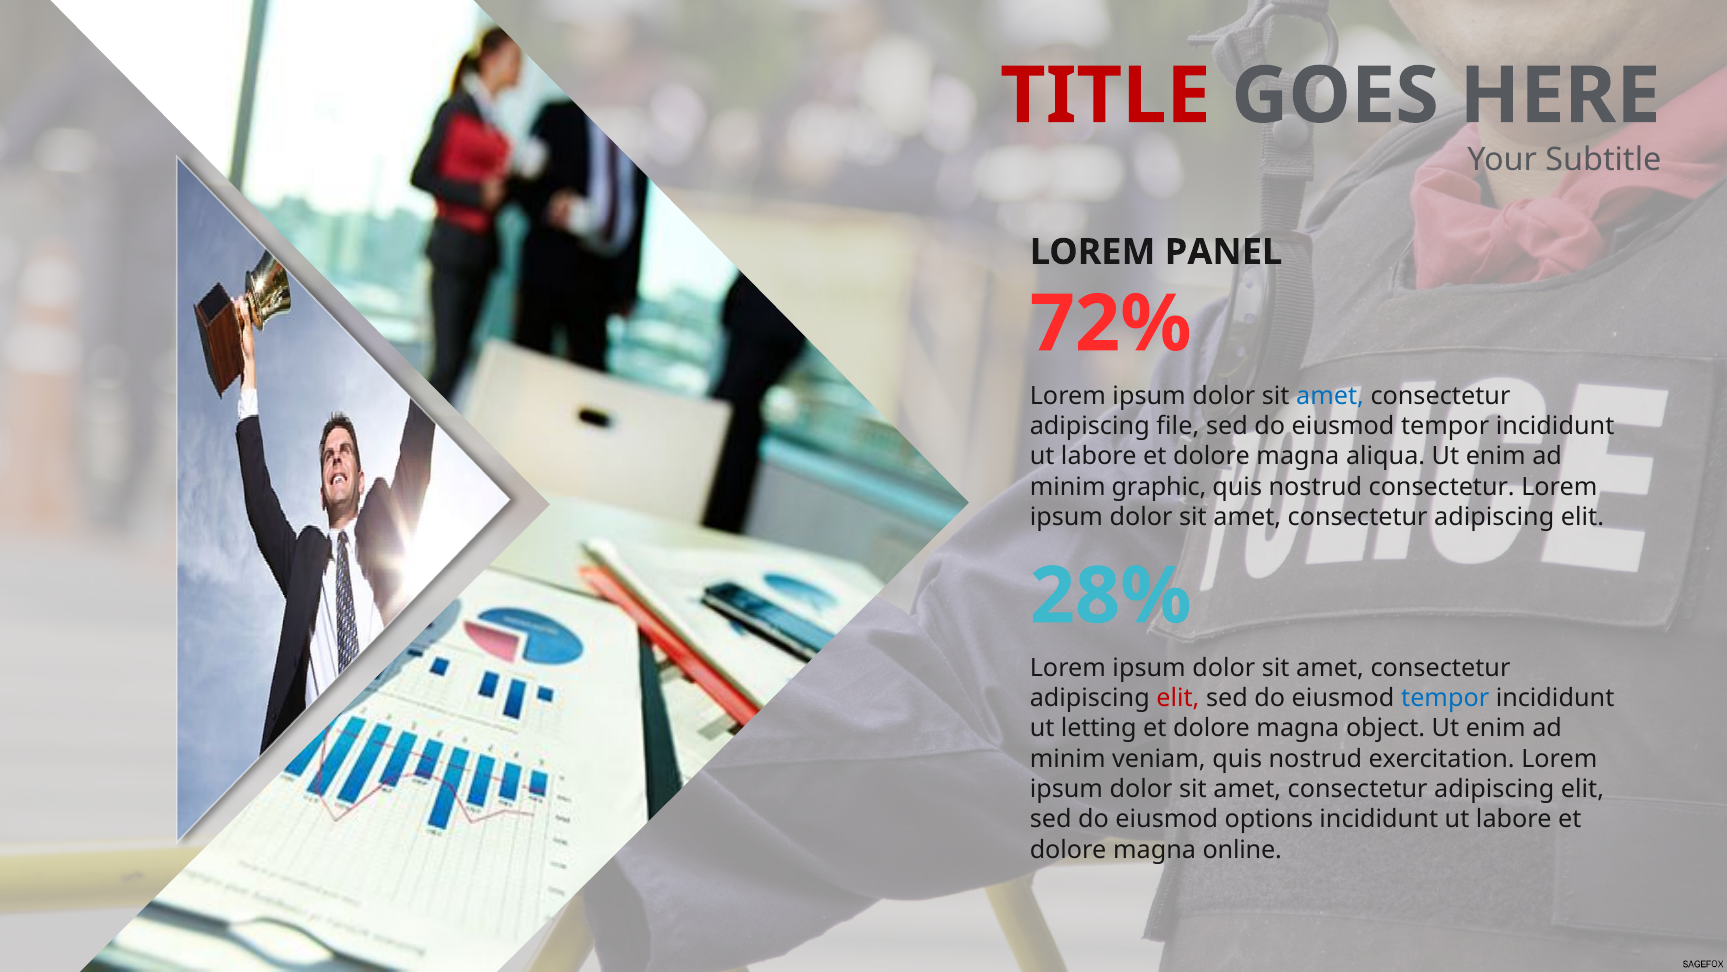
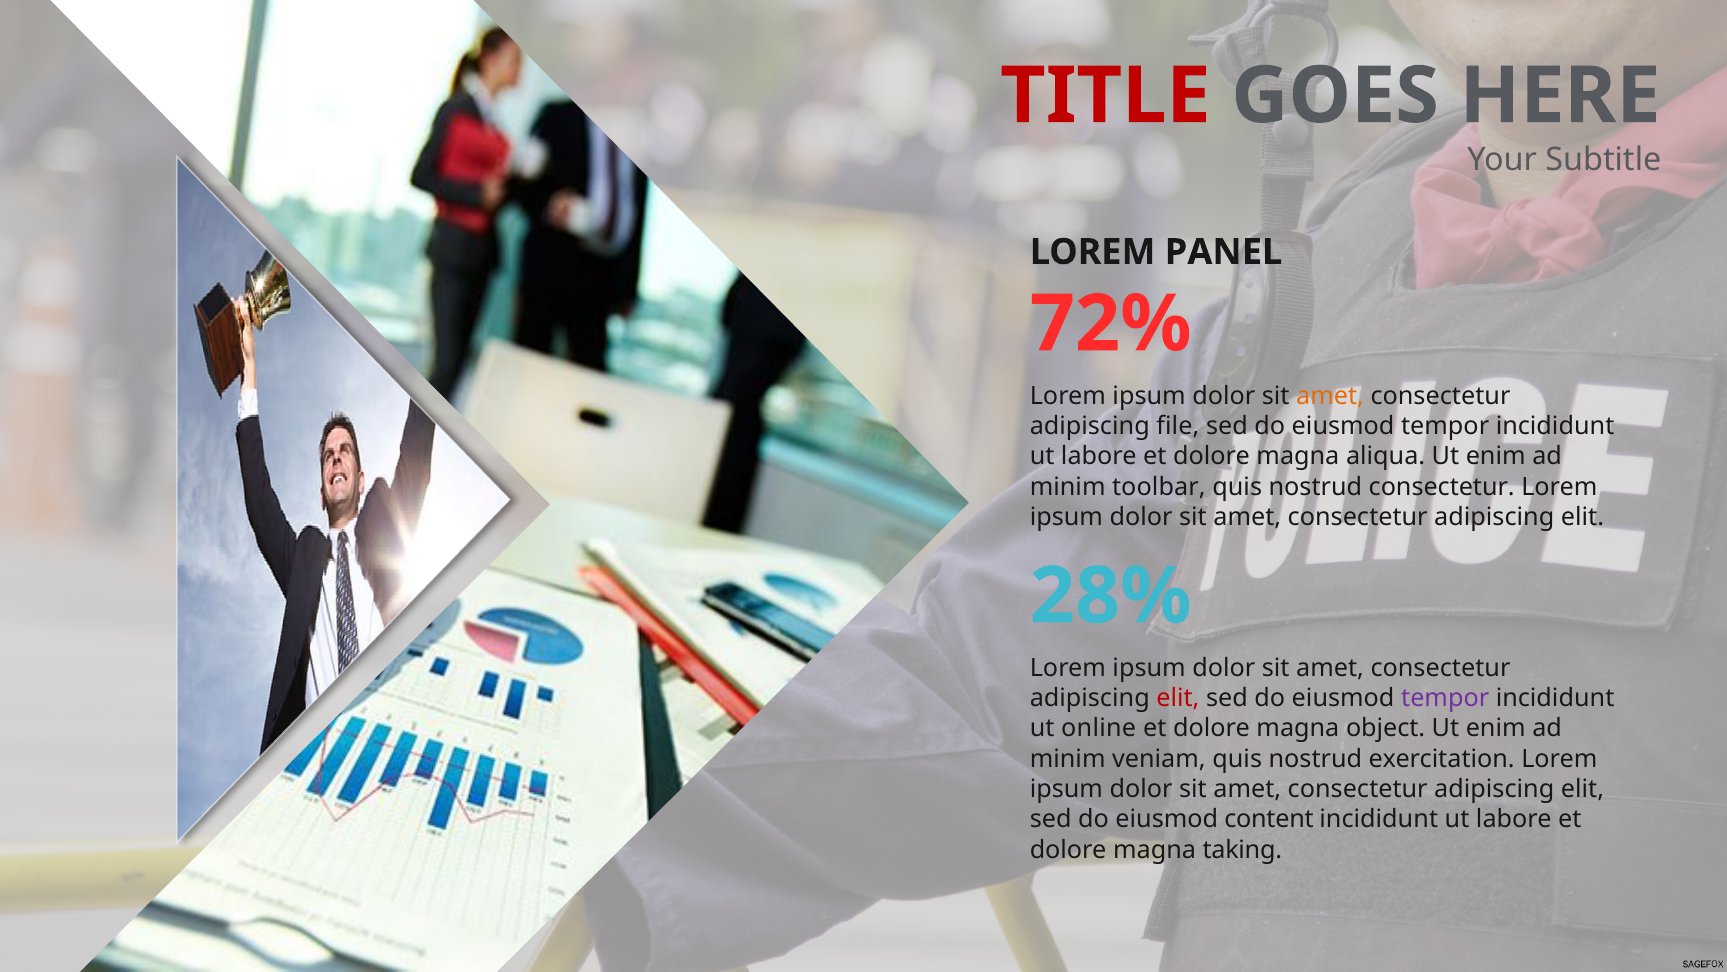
amet colour: blue -> orange (1330, 396)
graphic: graphic -> toolbar (1159, 486)
tempor colour: blue -> purple (1445, 698)
letting: letting -> online (1099, 728)
options: options -> content (1269, 819)
online: online -> taking (1242, 849)
